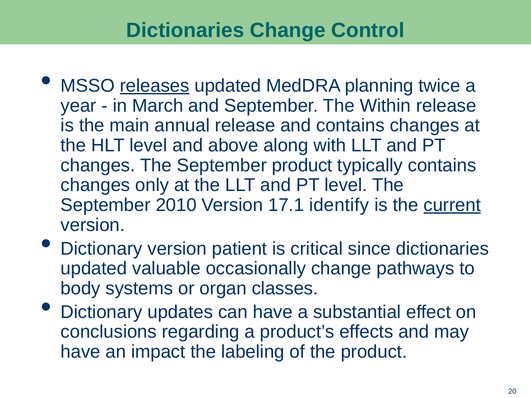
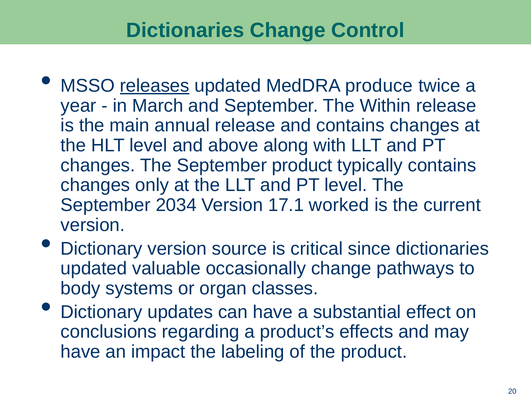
planning: planning -> produce (379, 86)
2010: 2010 -> 2034 (176, 205)
identify: identify -> worked (339, 205)
current underline: present -> none (452, 205)
patient: patient -> source (239, 249)
